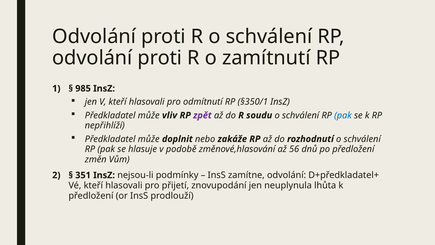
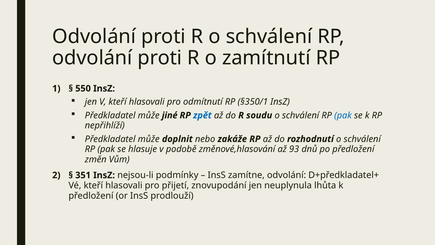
985: 985 -> 550 (83, 88)
vliv: vliv -> jiné (170, 115)
zpět colour: purple -> blue (202, 115)
56: 56 -> 93 (294, 149)
